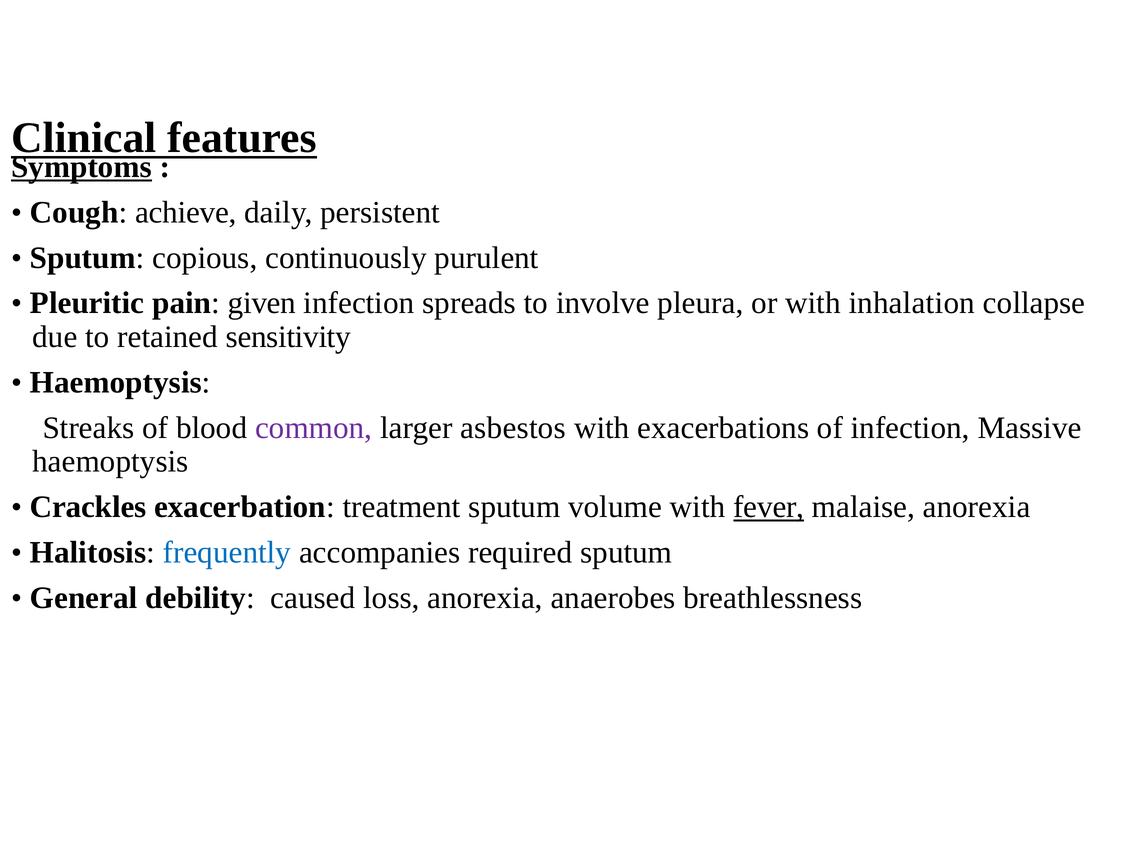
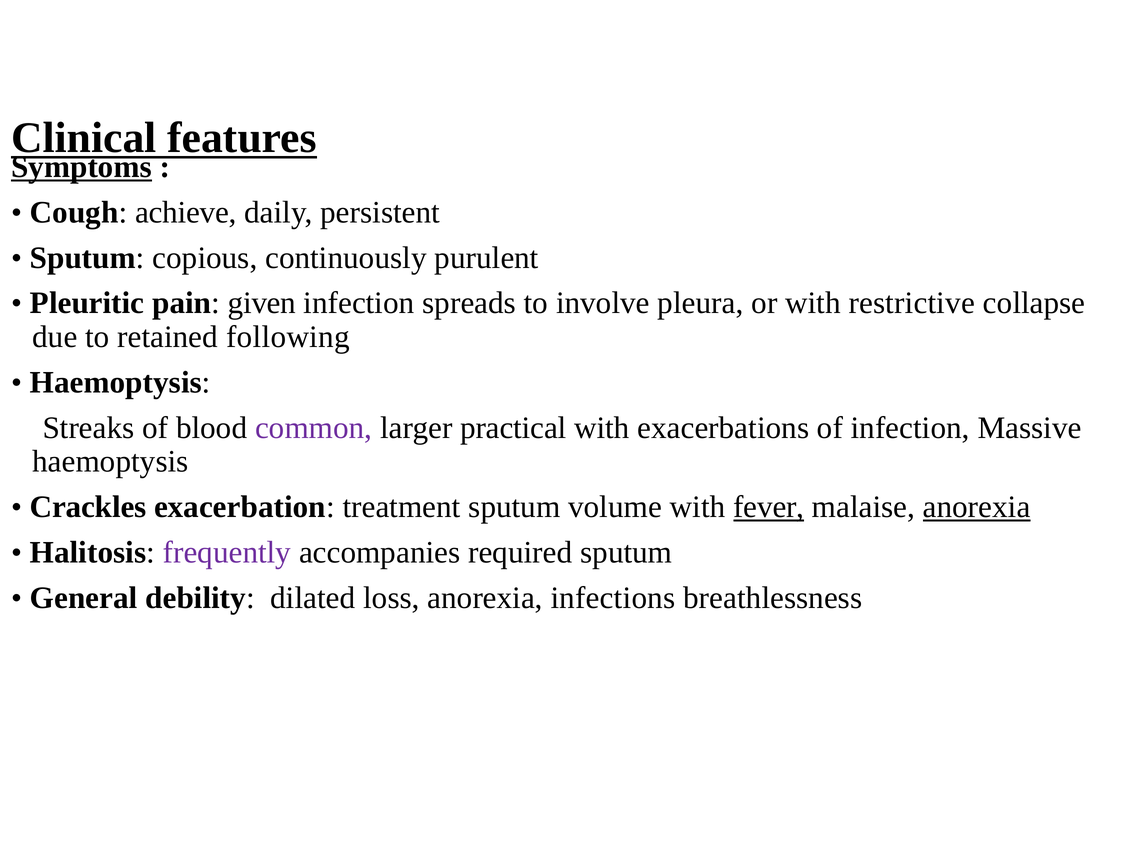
inhalation: inhalation -> restrictive (912, 303)
sensitivity: sensitivity -> following (288, 337)
asbestos: asbestos -> practical (513, 428)
anorexia underline: none -> present (977, 507)
frequently colour: blue -> purple (227, 552)
caused: caused -> dilated (313, 598)
anaerobes: anaerobes -> infections (613, 598)
